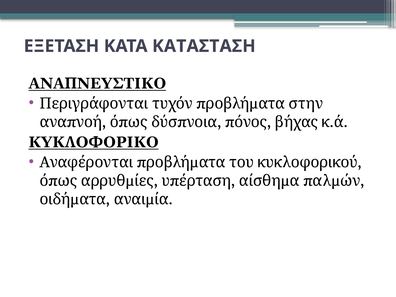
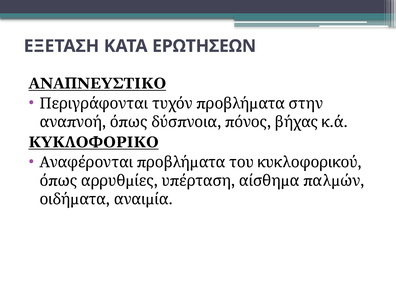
ΚΑΤΑΣΤΑΣΗ: ΚΑΤΑΣΤΑΣΗ -> ΕΡΩΤΗΣΕΩΝ (204, 46)
